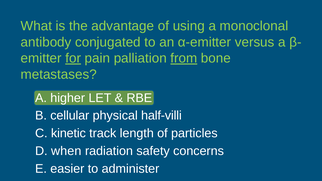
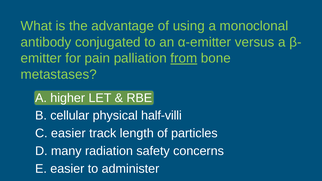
for underline: present -> none (73, 58)
C kinetic: kinetic -> easier (68, 133)
when: when -> many (66, 151)
